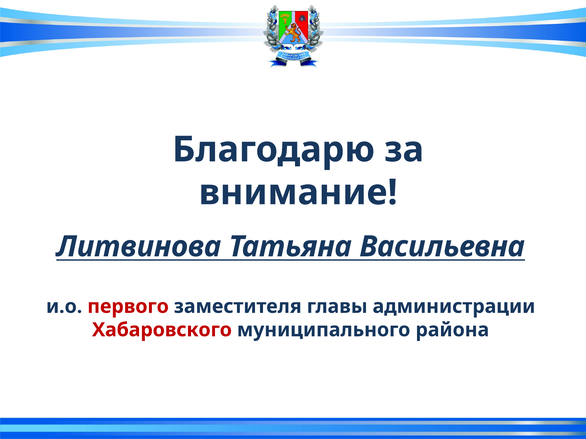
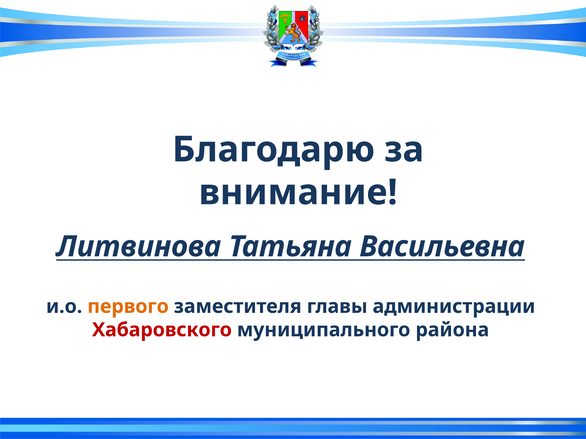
первого colour: red -> orange (128, 307)
